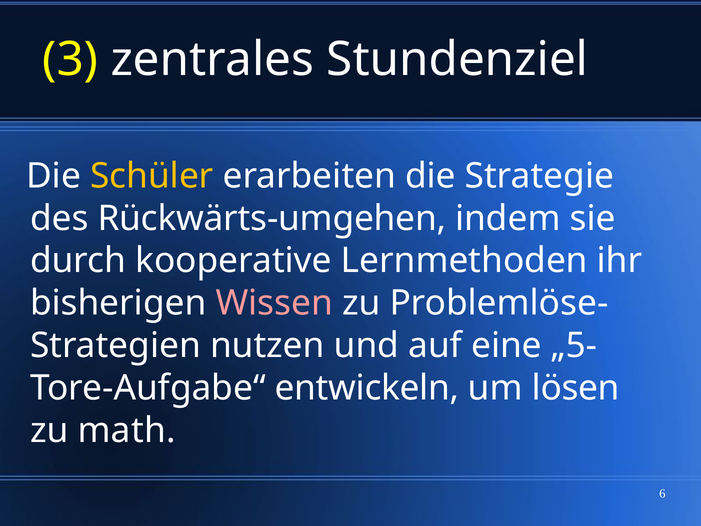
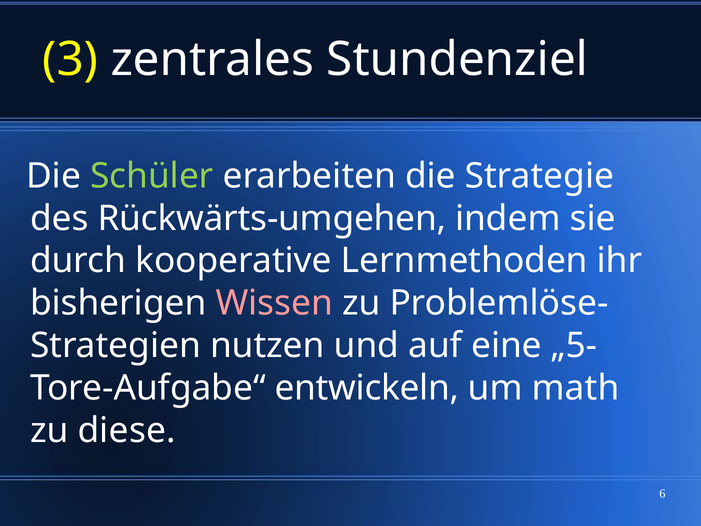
Schüler colour: yellow -> light green (152, 176)
lösen: lösen -> math (576, 388)
math: math -> diese (127, 430)
